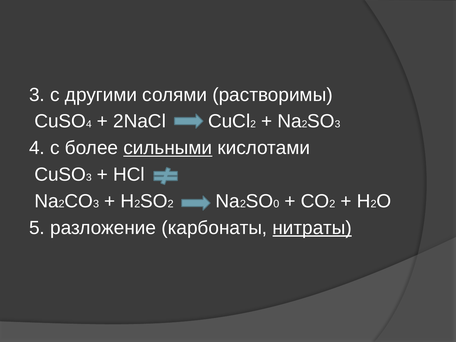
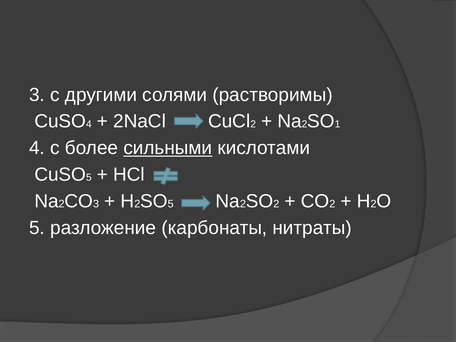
3: 3 -> 1 (338, 124)
3: 3 -> 5 (89, 178)
2: 2 -> 5 (171, 204)
0: 0 -> 2 (276, 204)
нитраты underline: present -> none (312, 228)
